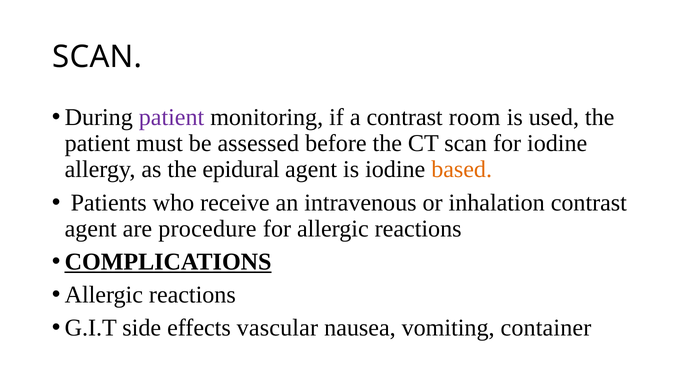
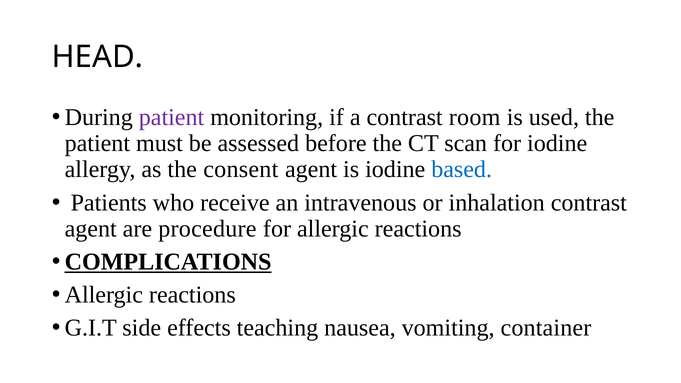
SCAN: SCAN -> HEAD (98, 57)
epidural: epidural -> consent (241, 169)
based colour: orange -> blue (462, 169)
vascular: vascular -> teaching (277, 328)
